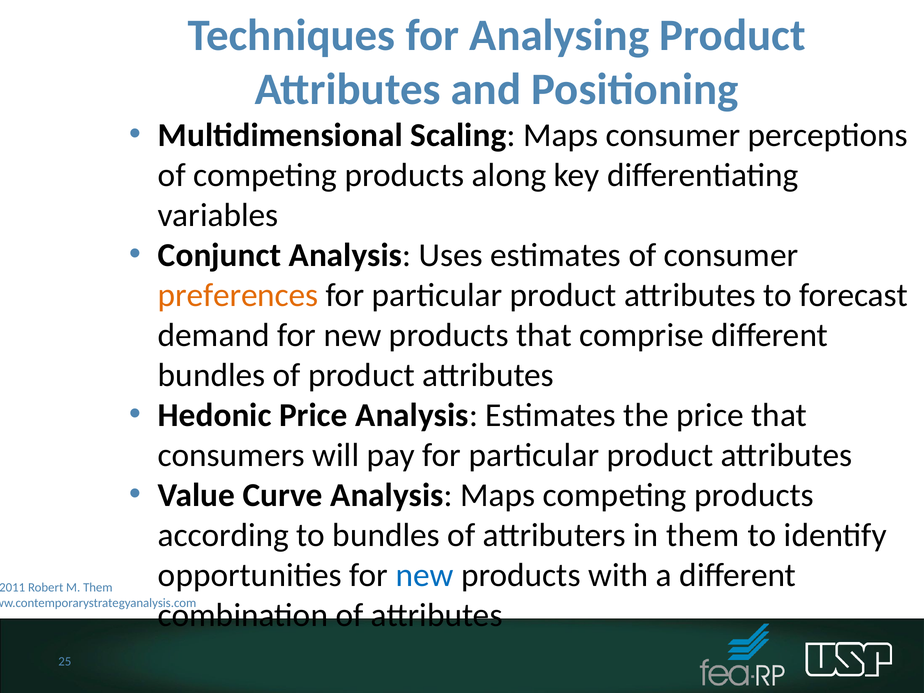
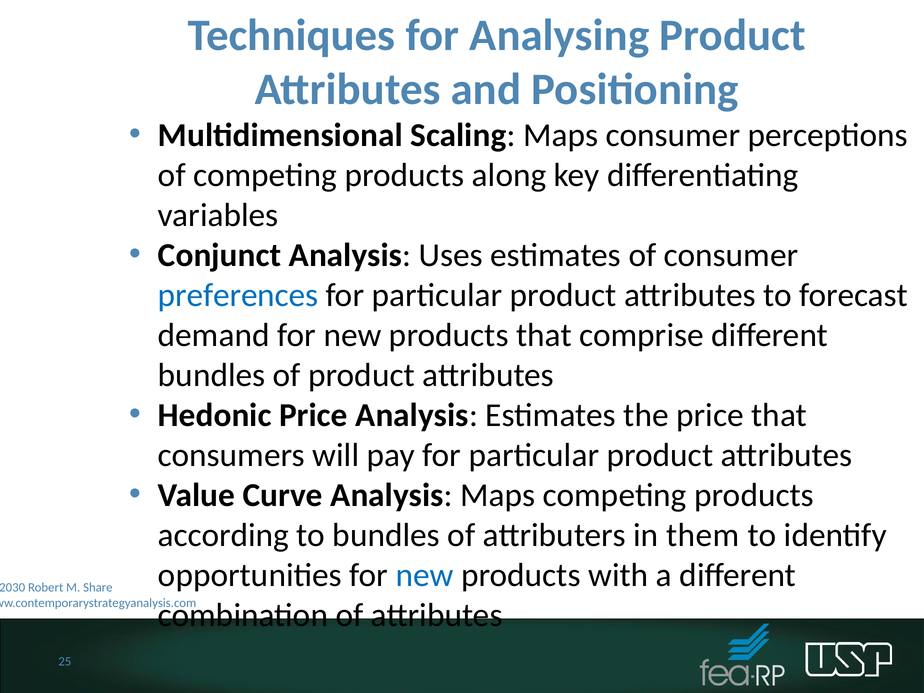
preferences colour: orange -> blue (238, 295)
2011: 2011 -> 2030 (12, 587)
M Them: Them -> Share (98, 587)
